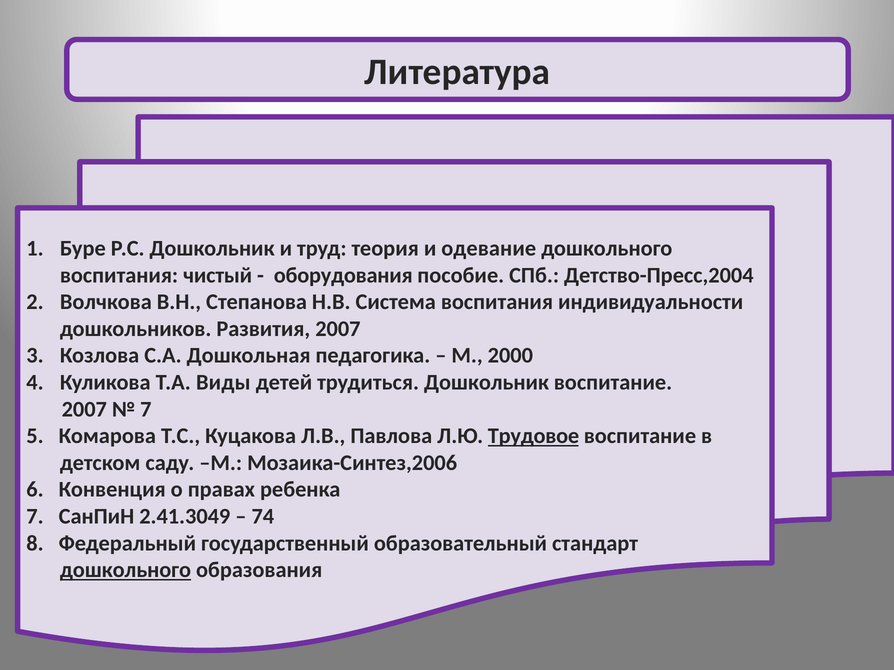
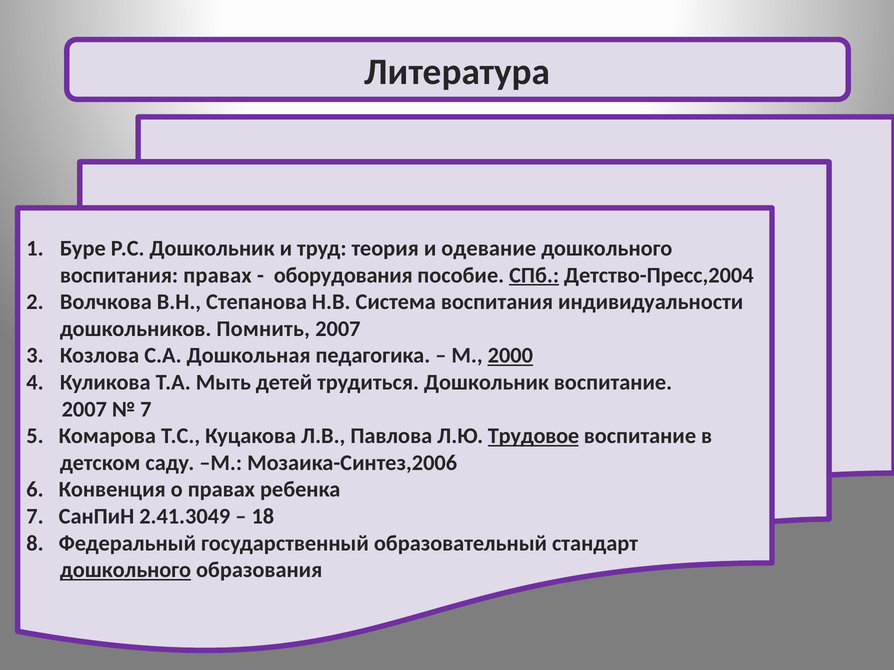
воспитания чистый: чистый -> правах (217, 275)
СПб underline: none -> present (534, 275)
Развития: Развития -> Помнить (263, 329)
2000 underline: none -> present (510, 356)
Виды: Виды -> Мыть (223, 383)
74: 74 -> 18 (263, 517)
